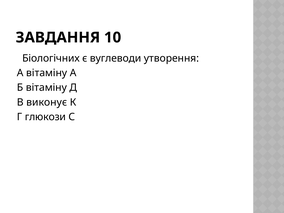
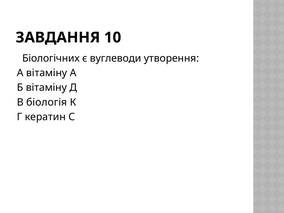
виконує: виконує -> біологія (47, 102)
глюкози: глюкози -> кератин (45, 117)
